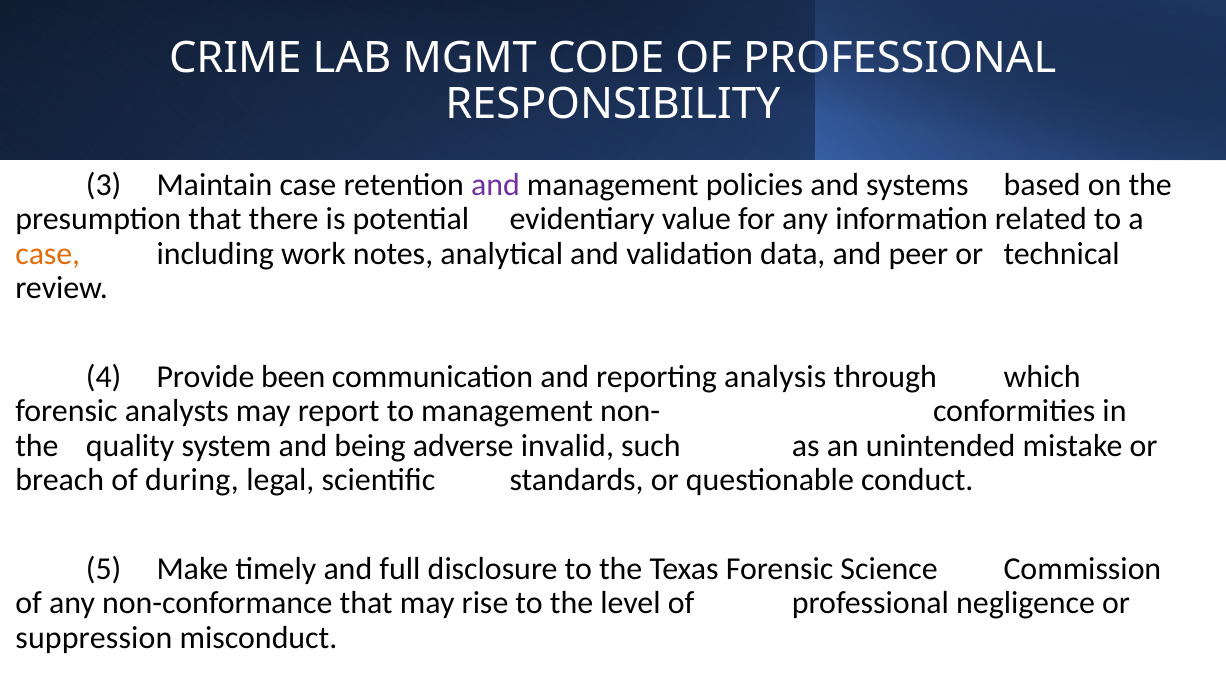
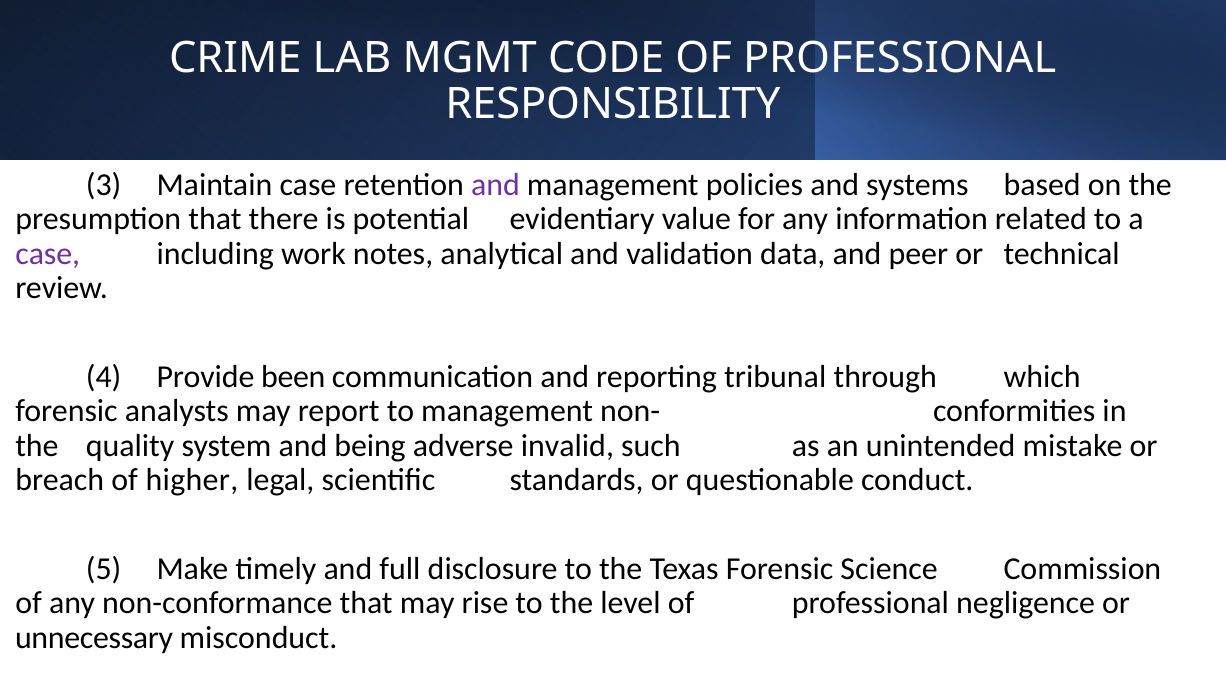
case colour: orange -> purple (48, 254)
analysis: analysis -> tribunal (775, 377)
during: during -> higher (192, 481)
suppression: suppression -> unnecessary (94, 638)
